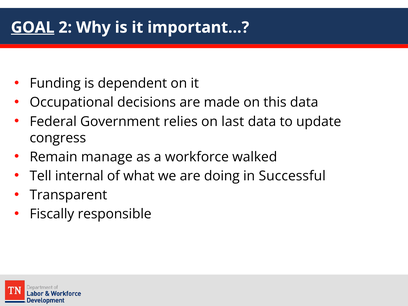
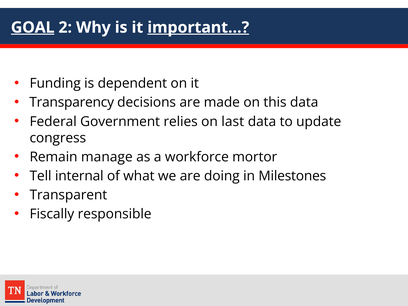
important… underline: none -> present (198, 27)
Occupational: Occupational -> Transparency (72, 102)
walked: walked -> mortor (255, 157)
Successful: Successful -> Milestones (292, 176)
